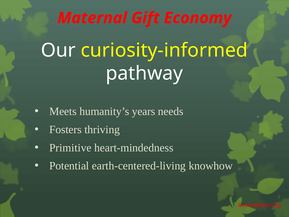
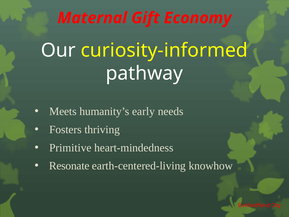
years: years -> early (143, 111)
Potential: Potential -> Resonate (69, 166)
